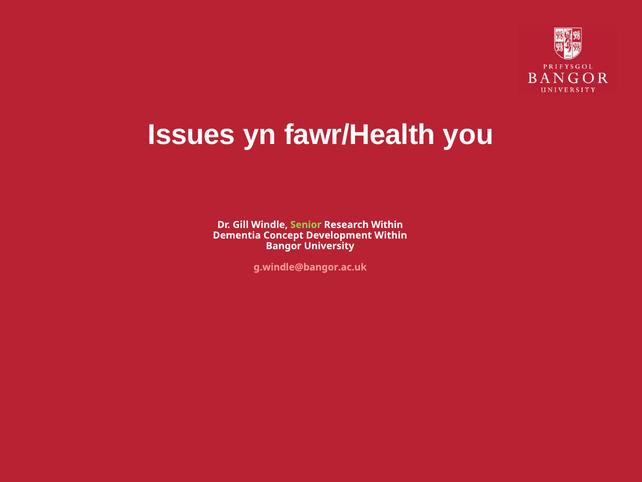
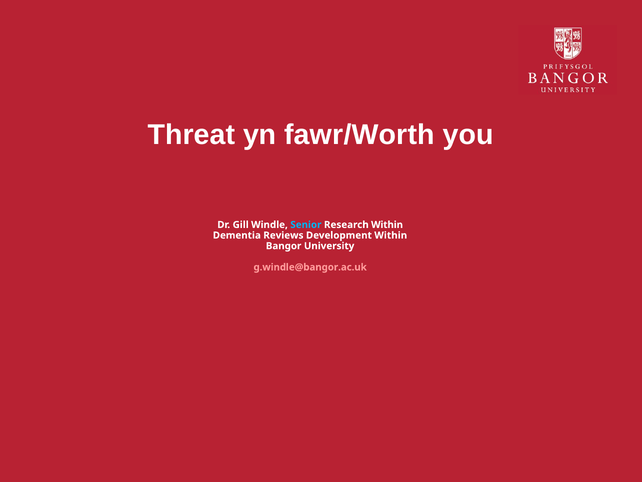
Issues: Issues -> Threat (192, 135)
fawr/Health: fawr/Health -> fawr/Worth (359, 135)
Senior colour: light green -> light blue (306, 225)
Concept: Concept -> Reviews (283, 235)
